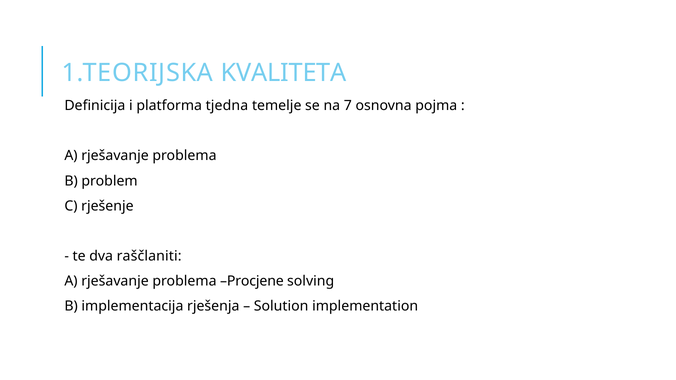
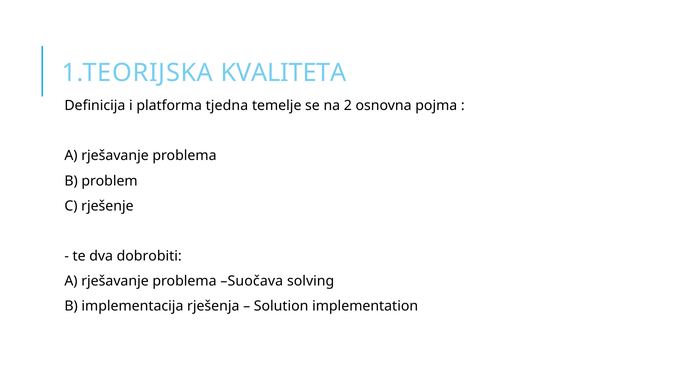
7: 7 -> 2 (348, 106)
raščlaniti: raščlaniti -> dobrobiti (149, 256)
Procjene: Procjene -> Suočava (252, 281)
